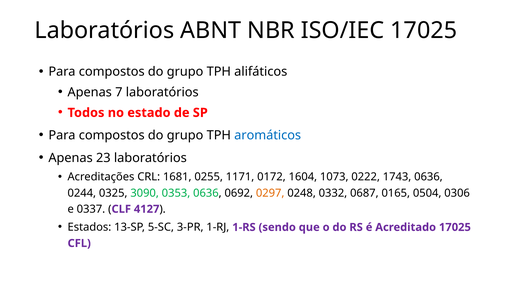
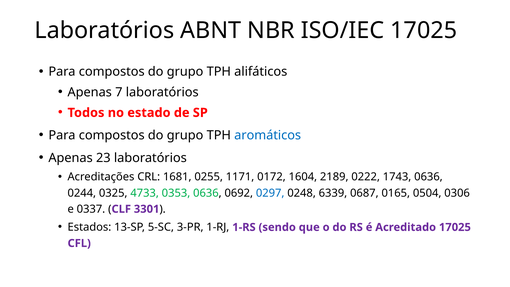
1073: 1073 -> 2189 (334, 177)
3090: 3090 -> 4733 (145, 193)
0297 colour: orange -> blue (270, 193)
0332: 0332 -> 6339 (333, 193)
4127: 4127 -> 3301 (147, 209)
